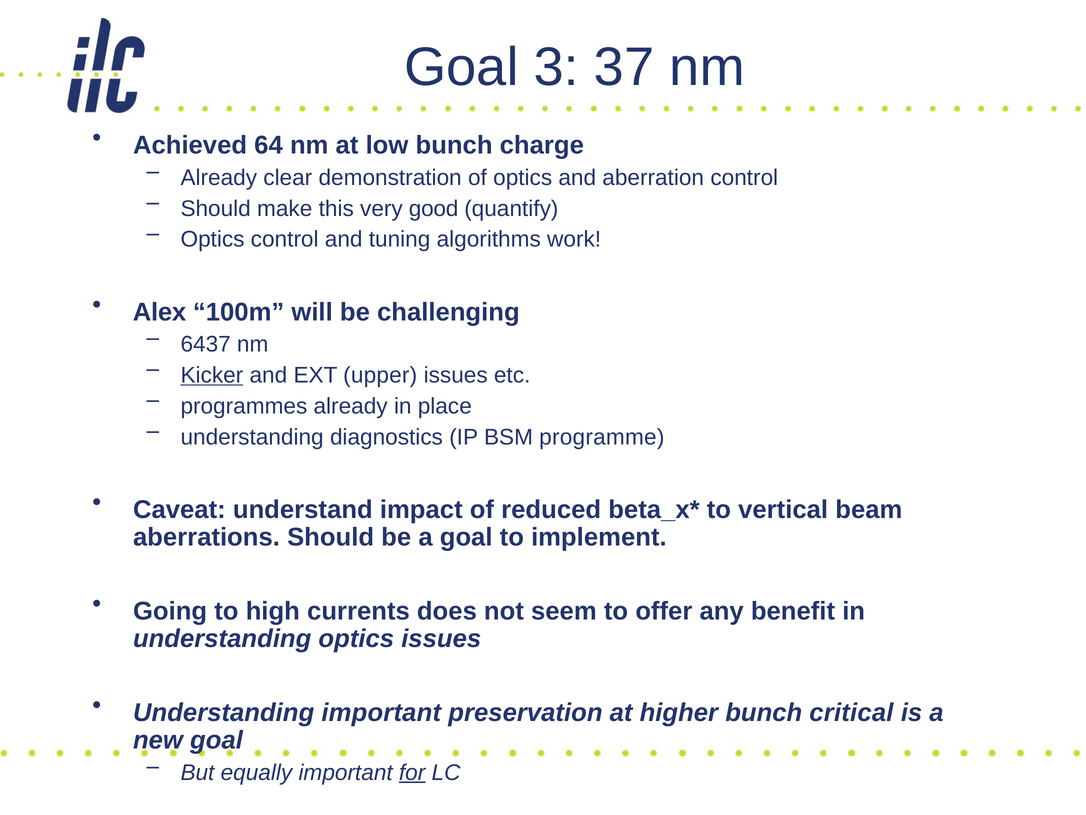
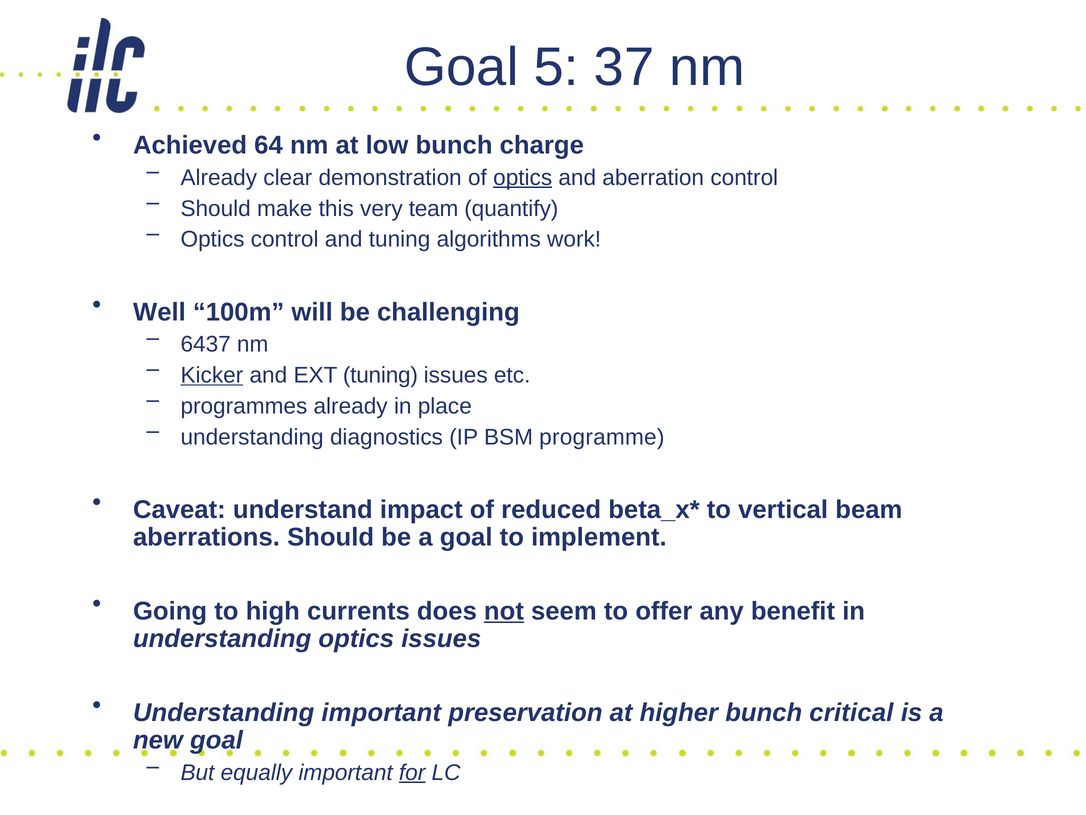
3: 3 -> 5 (556, 67)
optics underline: none -> present (523, 177)
good: good -> team (434, 208)
Alex: Alex -> Well (159, 312)
EXT upper: upper -> tuning (380, 375)
not underline: none -> present (504, 611)
